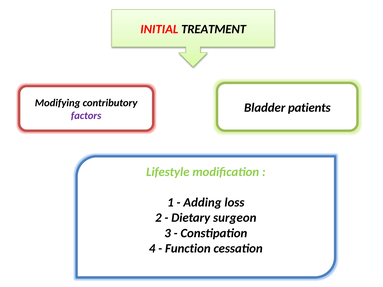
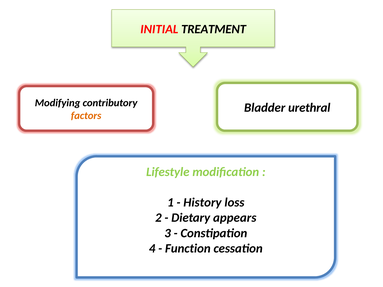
patients: patients -> urethral (309, 108)
factors colour: purple -> orange (86, 116)
Adding: Adding -> History (202, 203)
surgeon: surgeon -> appears (235, 218)
